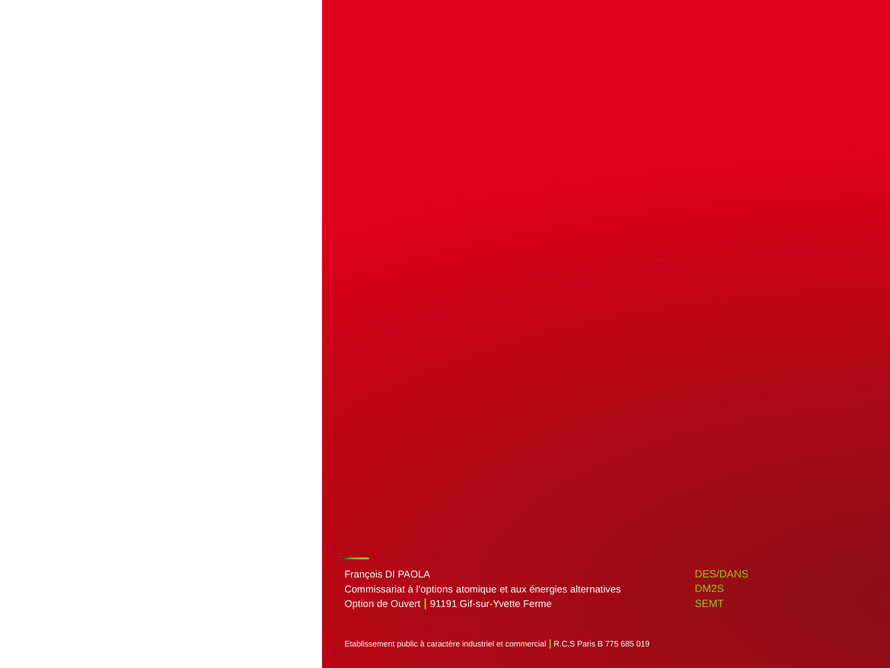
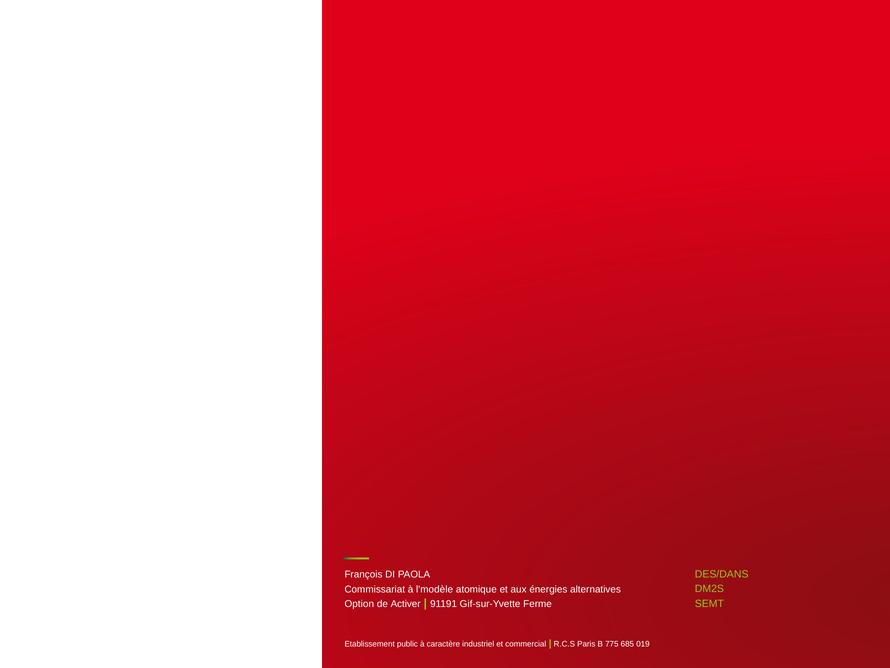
l'options: l'options -> l'modèle (435, 589)
Ouvert: Ouvert -> Activer (406, 603)
